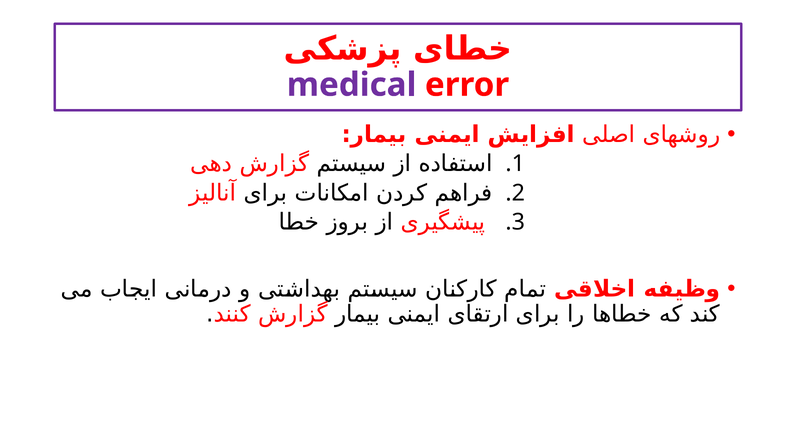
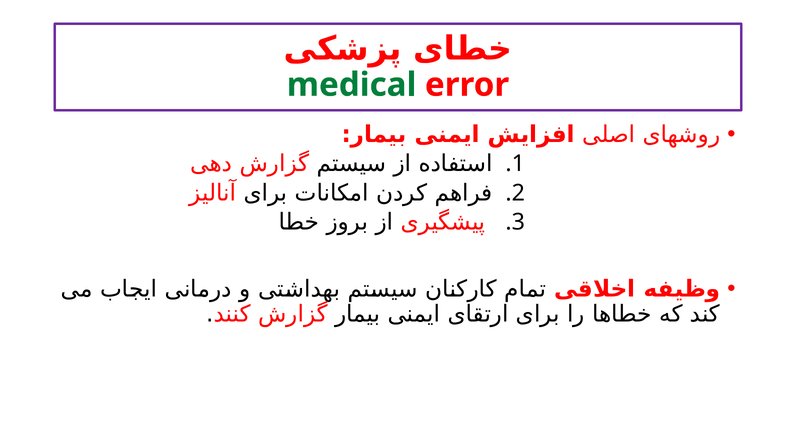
medical colour: purple -> green (352, 85)
